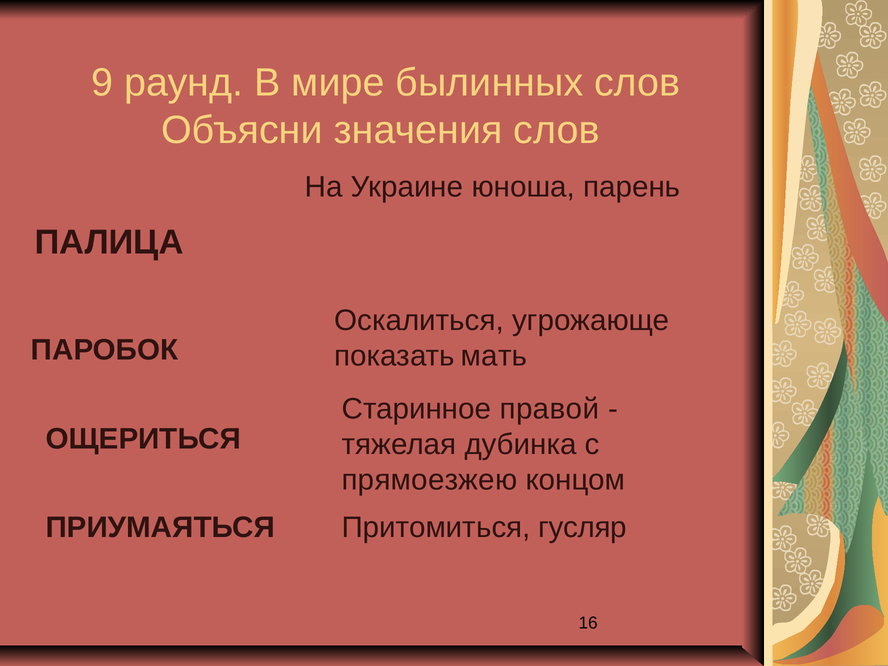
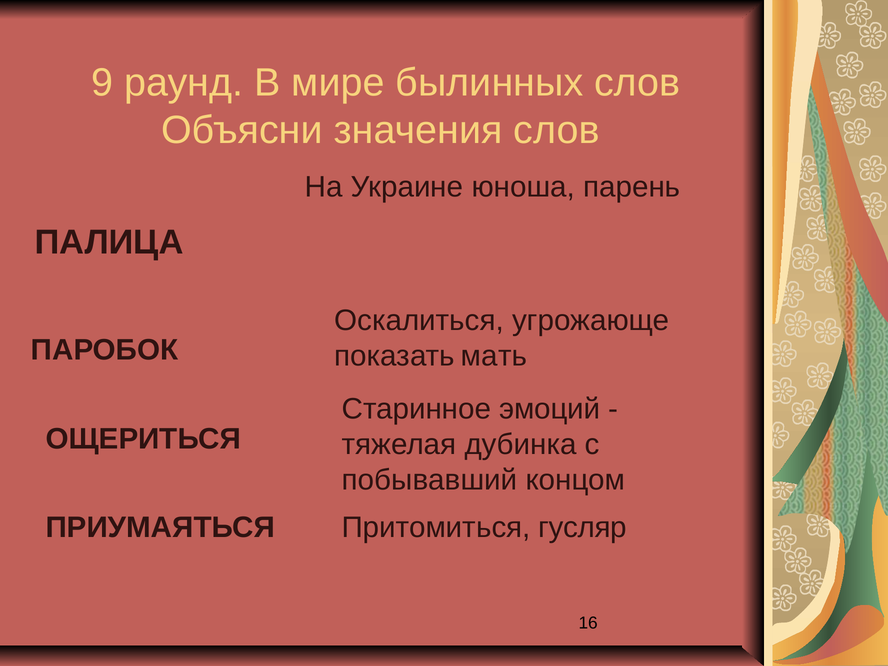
правой: правой -> эмоций (550, 409)
прямоезжею: прямоезжею -> побывавший (430, 480)
